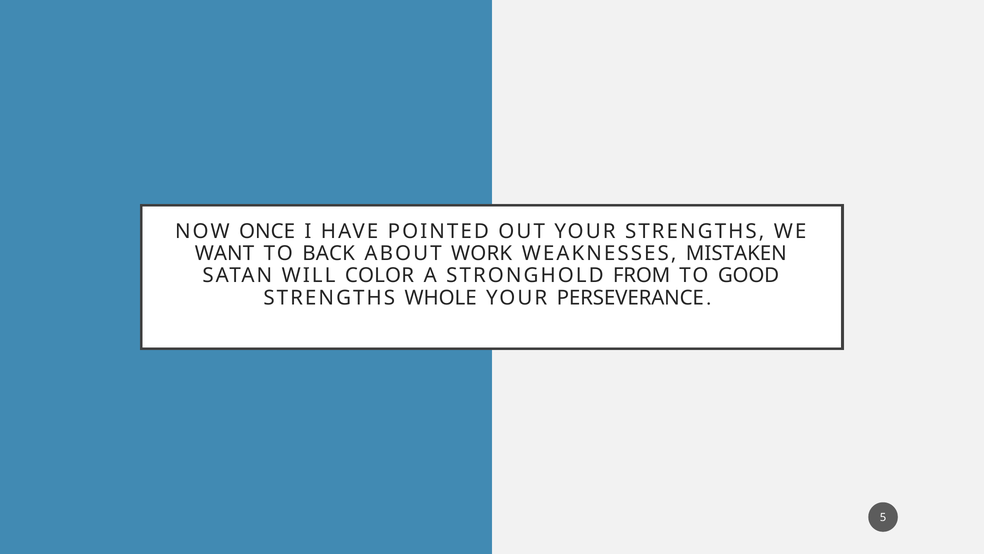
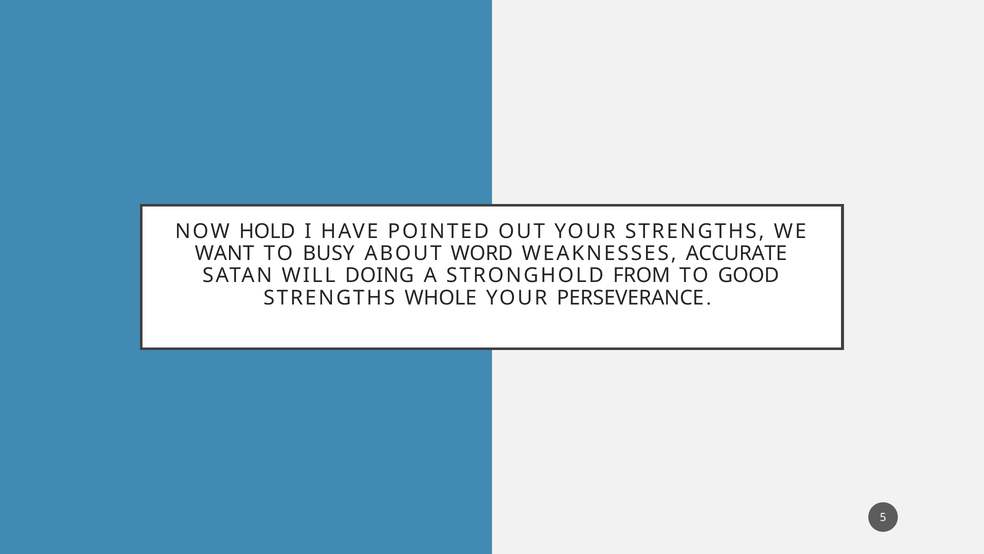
ONCE: ONCE -> HOLD (267, 231)
BACK: BACK -> BUSY (329, 253)
WORK: WORK -> WORD (482, 253)
MISTAKEN: MISTAKEN -> ACCURATE (736, 253)
COLOR: COLOR -> DOING (379, 275)
